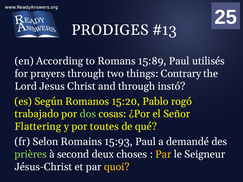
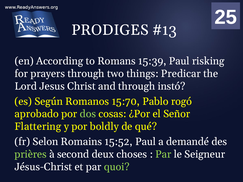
15:89: 15:89 -> 15:39 (152, 61)
utilisés: utilisés -> risking (208, 61)
Contrary: Contrary -> Predicar (181, 74)
15:20: 15:20 -> 15:70 (126, 102)
trabajado: trabajado -> aprobado (37, 114)
toutes: toutes -> boldly (104, 127)
15:93: 15:93 -> 15:52 (119, 142)
Par colour: yellow -> light green (163, 154)
quoi colour: yellow -> light green (117, 167)
